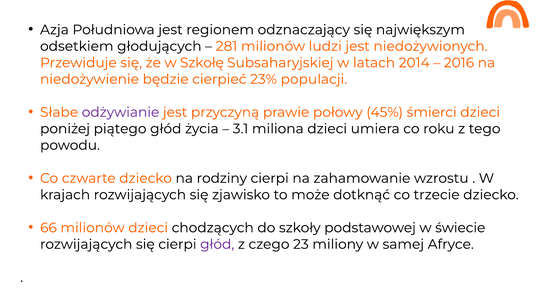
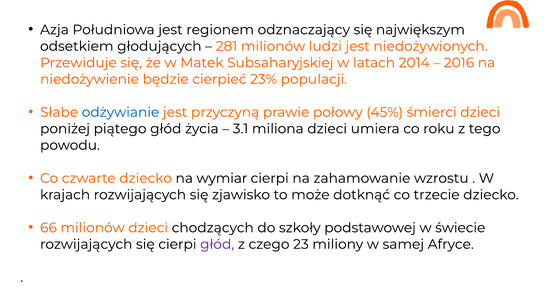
Szkołę: Szkołę -> Matek (202, 63)
odżywianie colour: purple -> blue (121, 112)
rodziny: rodziny -> wymiar (222, 178)
